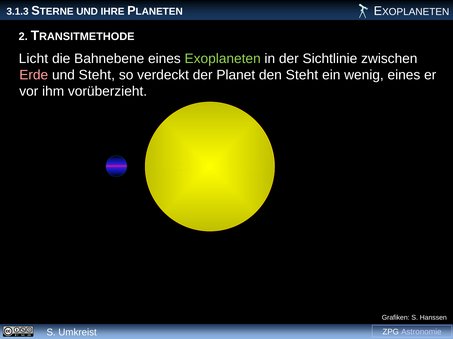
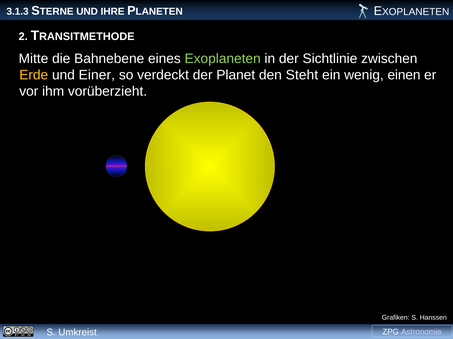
Licht: Licht -> Mitte (33, 59)
Erde colour: pink -> yellow (34, 75)
und Steht: Steht -> Einer (97, 75)
wenig eines: eines -> einen (404, 75)
